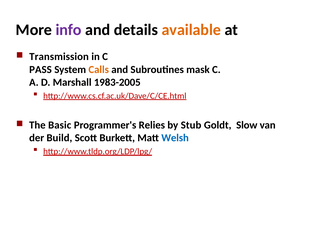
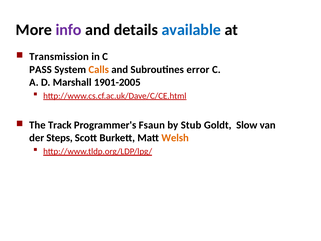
available colour: orange -> blue (191, 30)
mask: mask -> error (198, 69)
1983-2005: 1983-2005 -> 1901-2005 (117, 82)
Basic: Basic -> Track (60, 125)
Relies: Relies -> Fsaun (152, 125)
Build: Build -> Steps (59, 138)
Welsh colour: blue -> orange (175, 138)
